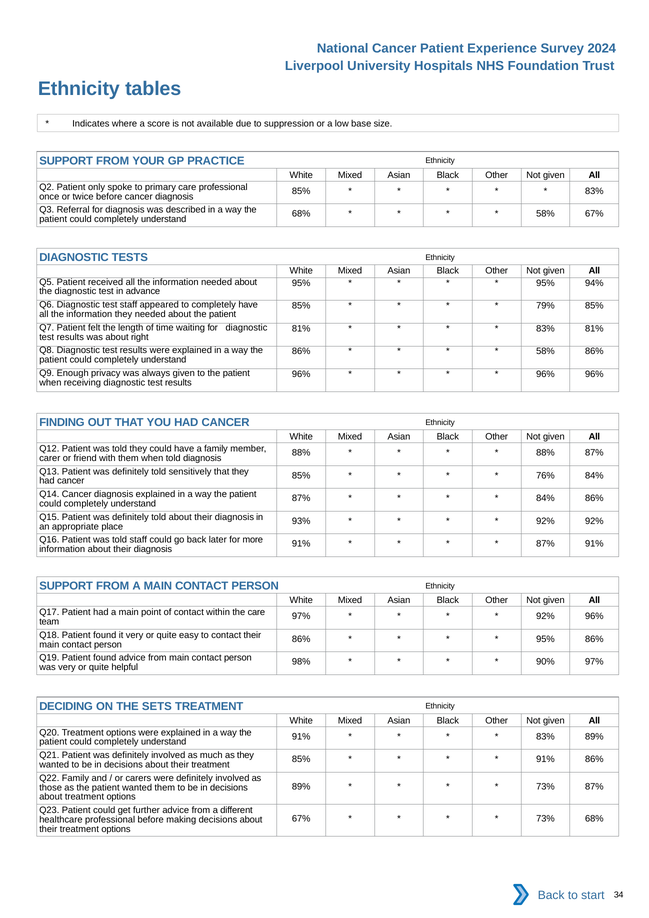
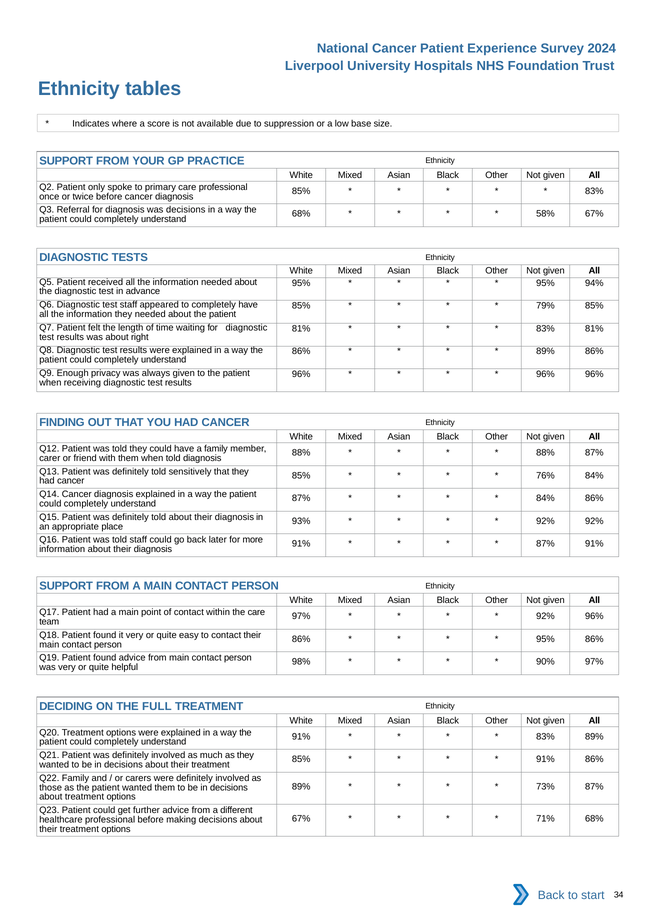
was described: described -> decisions (186, 210)
58%: 58% -> 89% (545, 352)
SETS: SETS -> FULL (157, 707)
73%: 73% -> 71% (545, 819)
